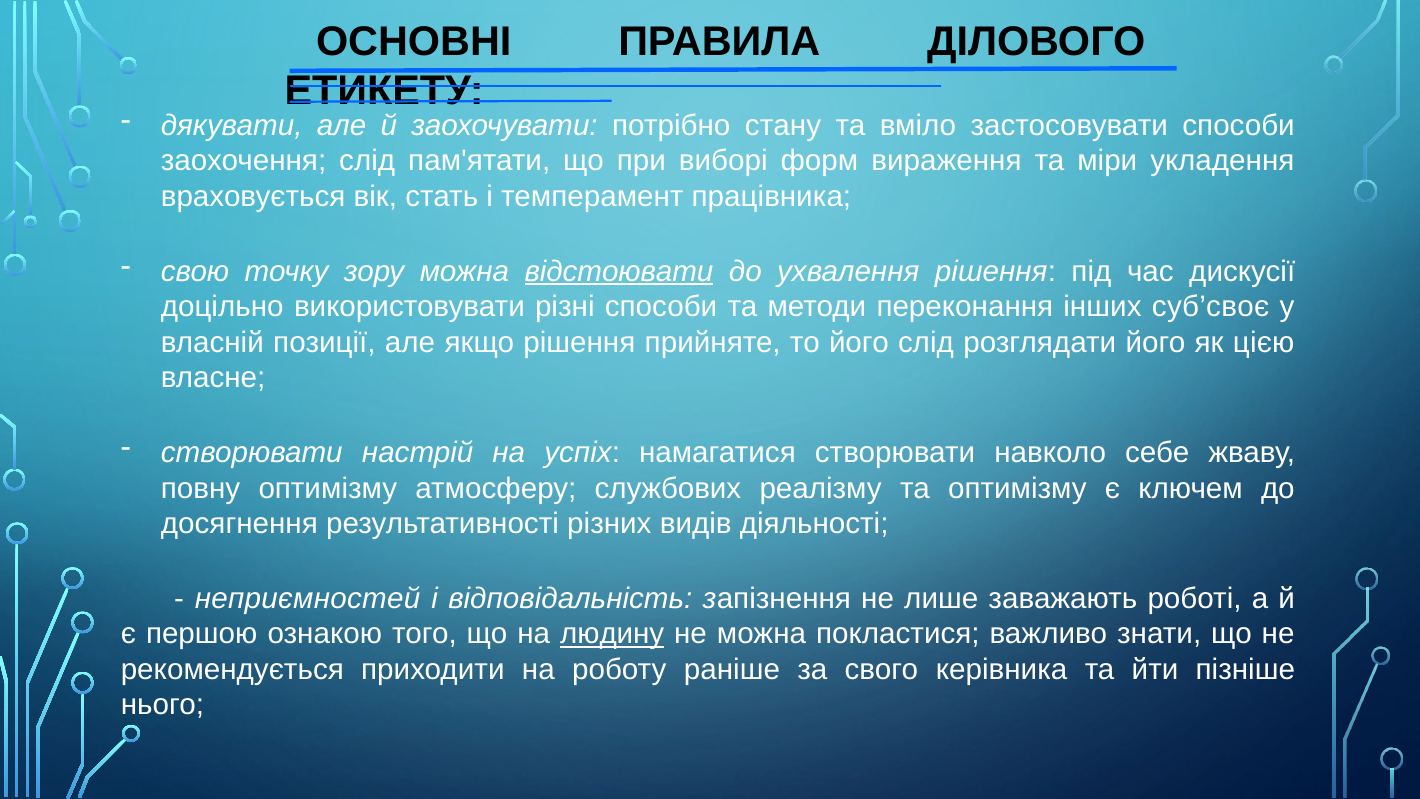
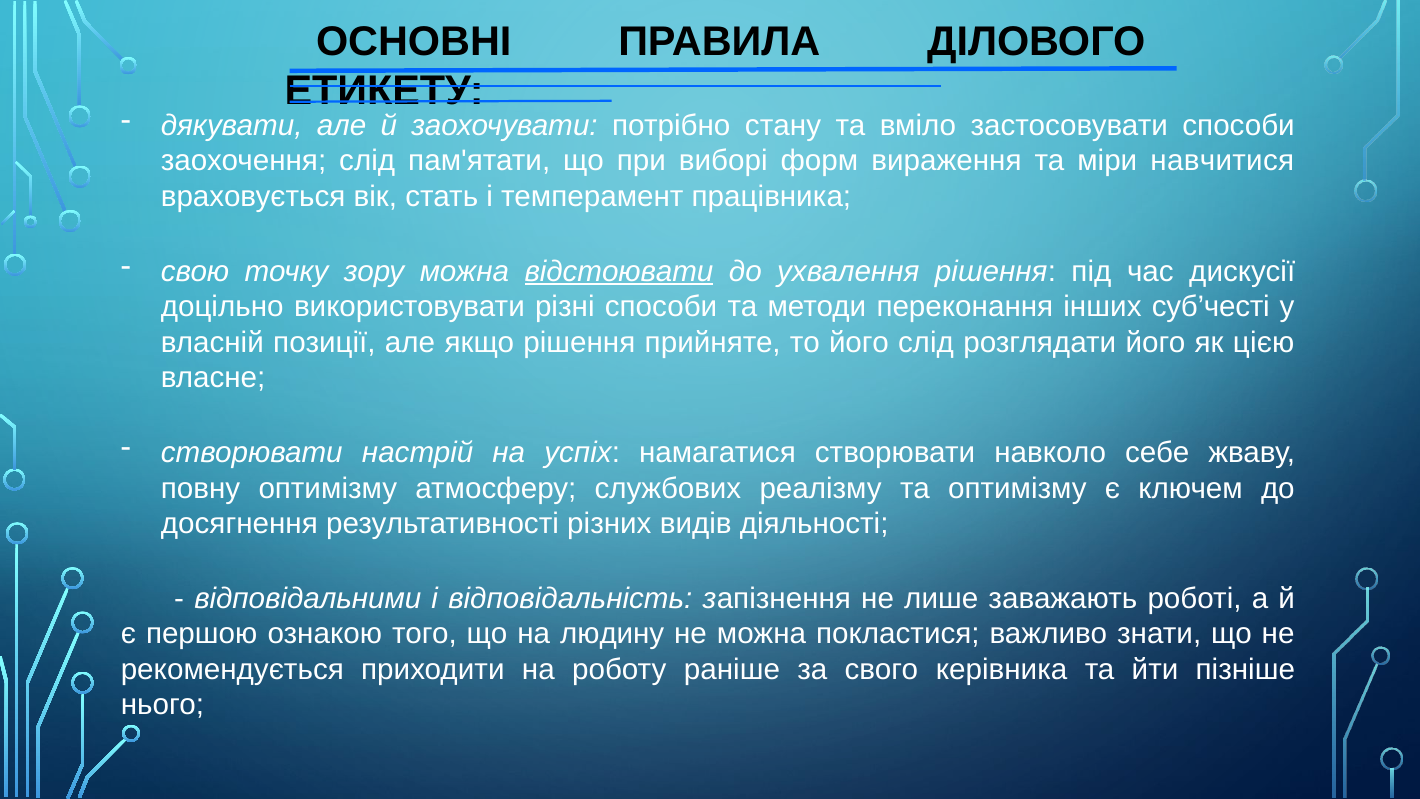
укладення: укладення -> навчитися (1222, 161)
суб’своє: суб’своє -> суб’честі (1211, 307)
неприємностей: неприємностей -> відповідальними (308, 598)
людину underline: present -> none (612, 634)
